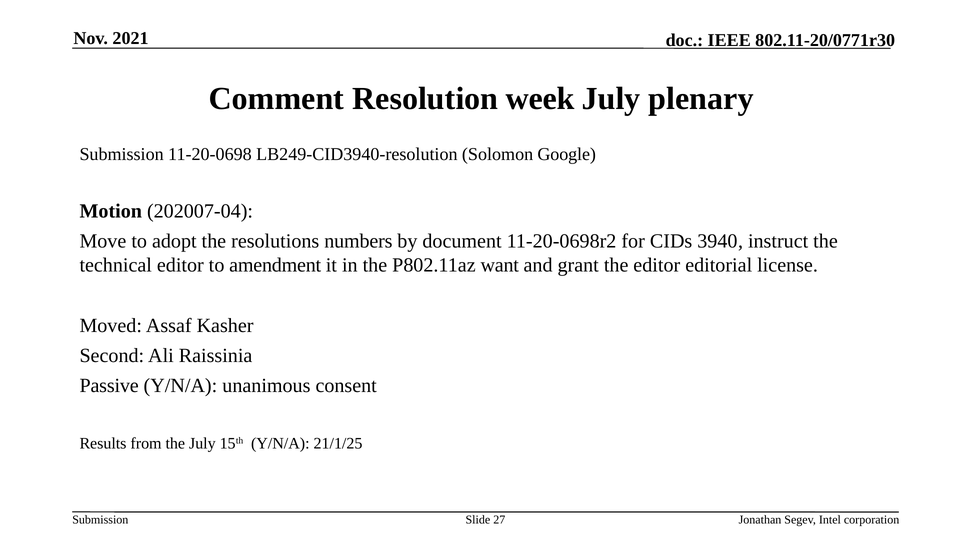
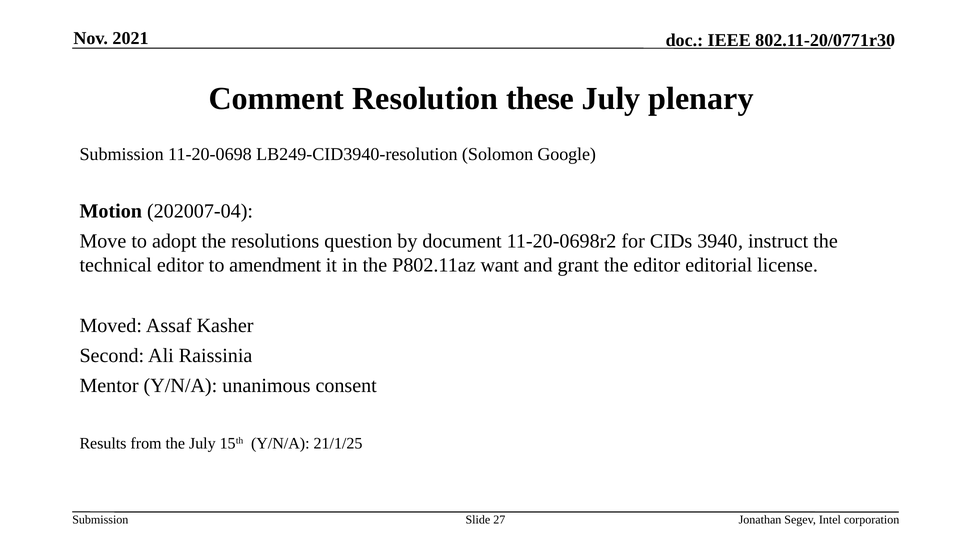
week: week -> these (540, 98)
numbers: numbers -> question (358, 241)
Passive: Passive -> Mentor (109, 385)
